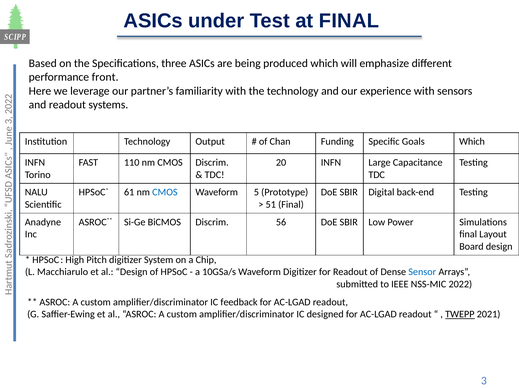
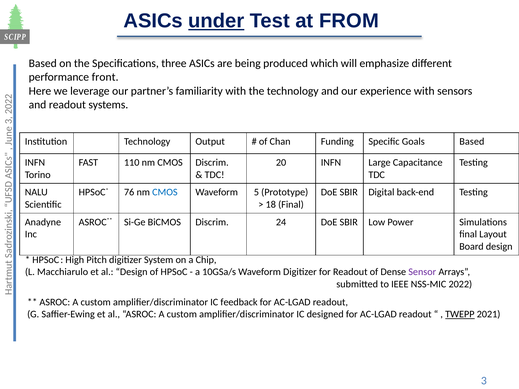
under underline: none -> present (216, 21)
at FINAL: FINAL -> FROM (349, 21)
Goals Which: Which -> Based (472, 142)
61: 61 -> 76 (129, 192)
51: 51 -> 18 (271, 205)
56: 56 -> 24 (281, 222)
Sensor colour: blue -> purple (422, 272)
